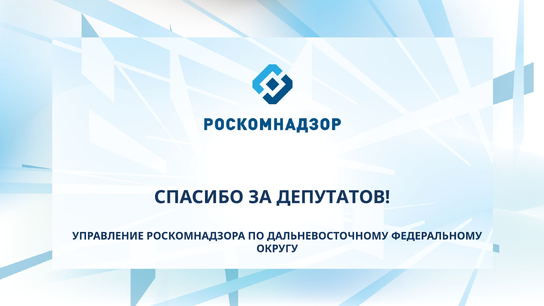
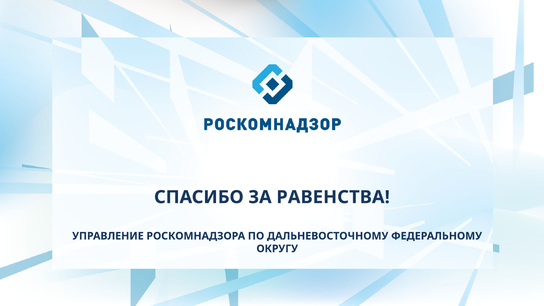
ДЕПУТАТОВ: ДЕПУТАТОВ -> РАВЕНСТВА (333, 197)
